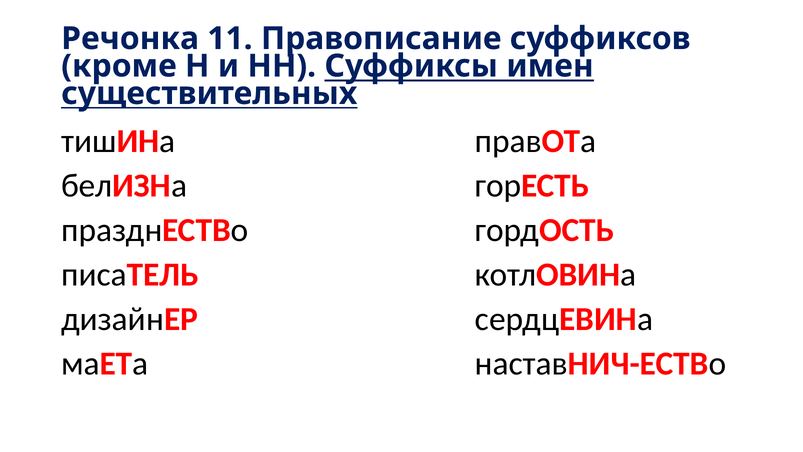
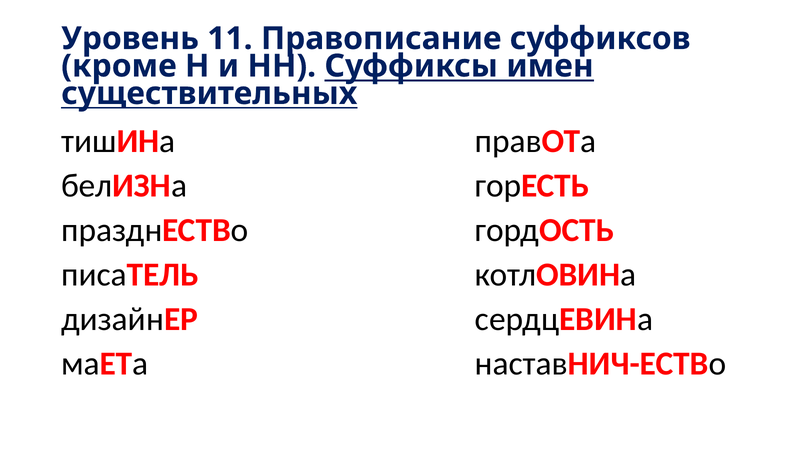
Речонка: Речонка -> Уровень (130, 39)
